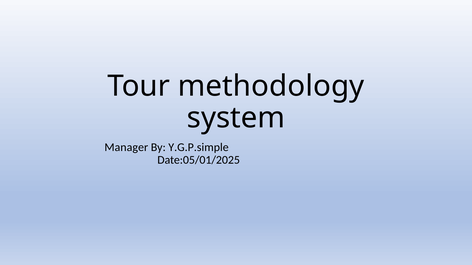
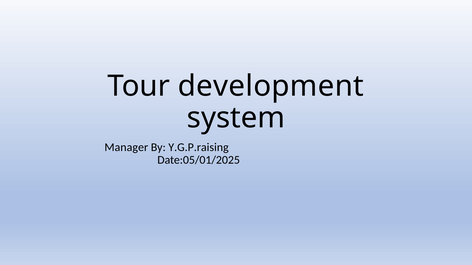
methodology: methodology -> development (271, 86)
Y.G.P.simple: Y.G.P.simple -> Y.G.P.raising (199, 148)
